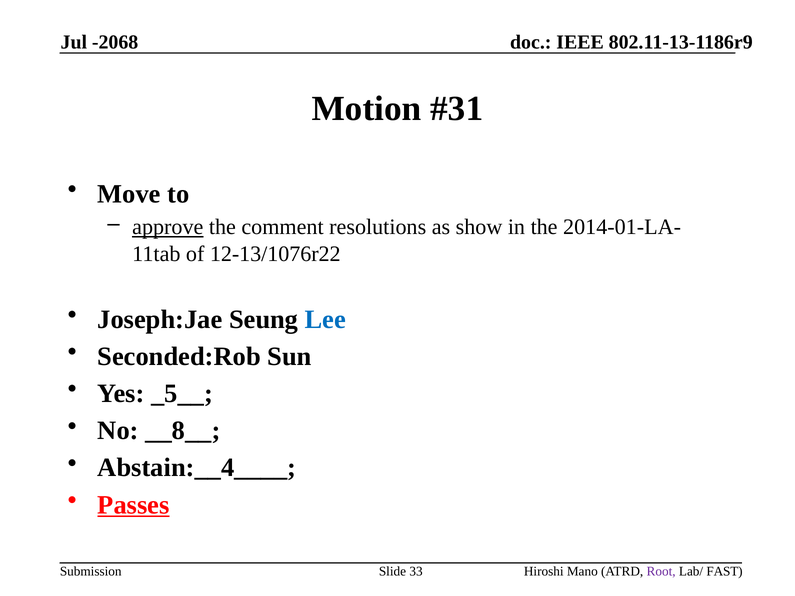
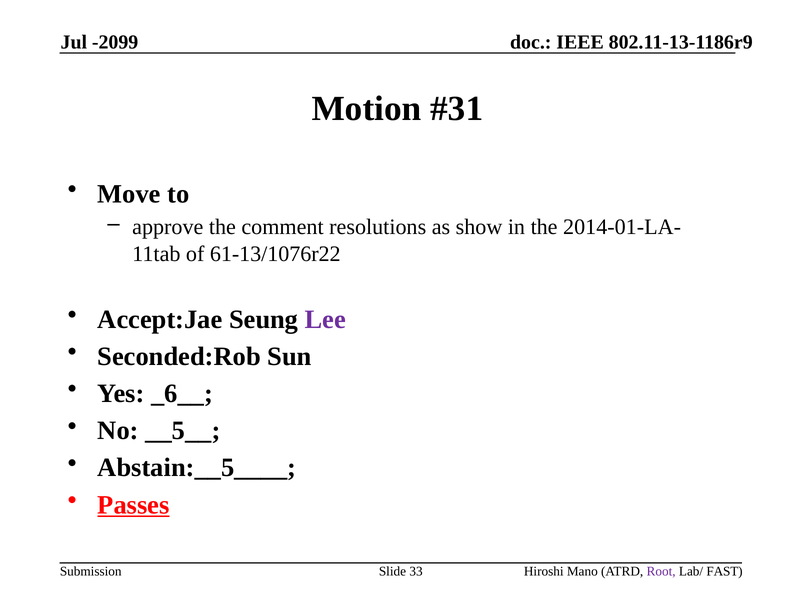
-2068: -2068 -> -2099 (115, 42)
approve underline: present -> none (168, 227)
12-13/1076r22: 12-13/1076r22 -> 61-13/1076r22 (275, 254)
Joseph:Jae: Joseph:Jae -> Accept:Jae (160, 320)
Lee colour: blue -> purple (325, 320)
_5__: _5__ -> _6__ (182, 394)
__8__: __8__ -> __5__ (183, 431)
Abstain:__4____: Abstain:__4____ -> Abstain:__5____ (197, 468)
